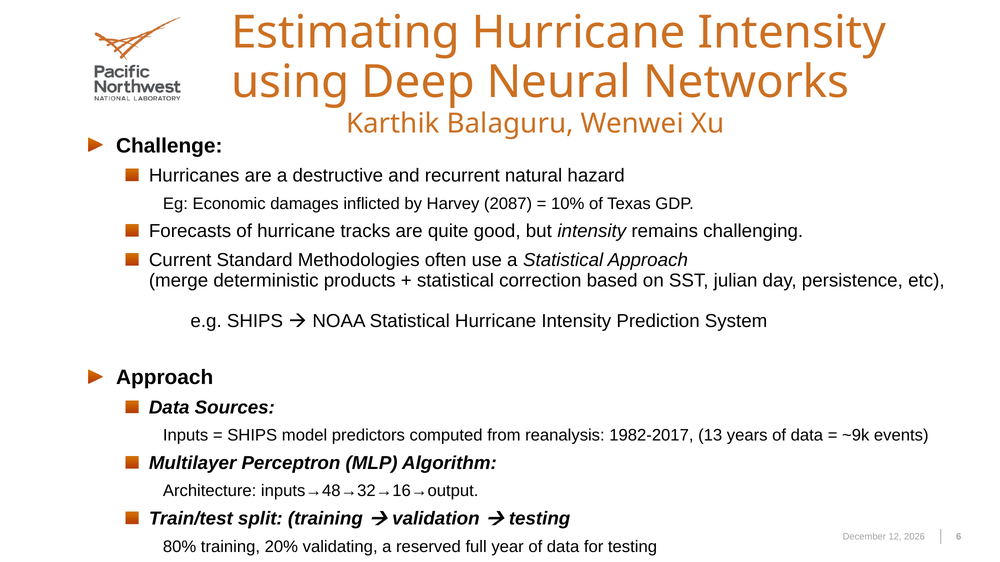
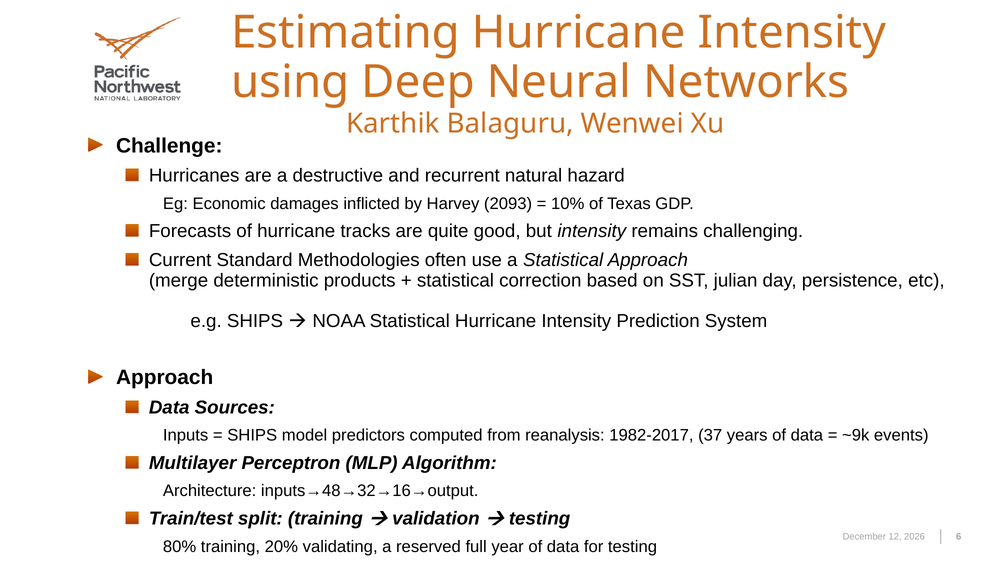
2087: 2087 -> 2093 (508, 204)
13: 13 -> 37 (710, 436)
